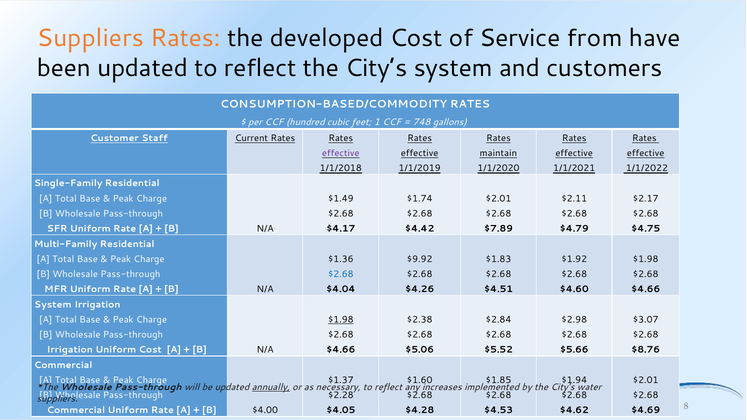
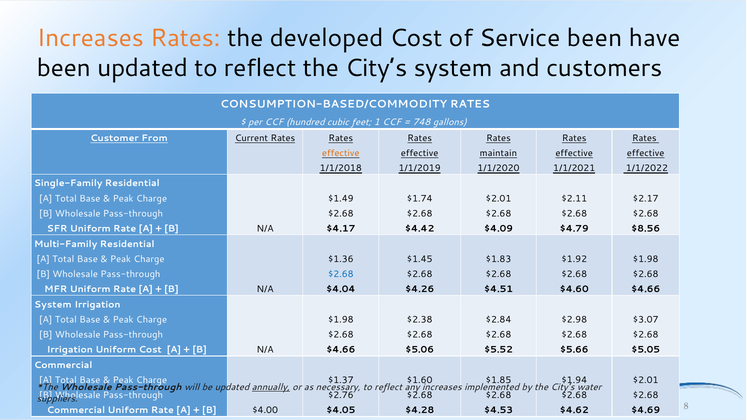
Suppliers: Suppliers -> Increases (90, 38)
Service from: from -> been (595, 38)
Staff: Staff -> From (155, 138)
effective colour: purple -> orange (341, 153)
$7.89: $7.89 -> $4.09 (498, 229)
$4.75: $4.75 -> $8.56 (646, 229)
$9.92: $9.92 -> $1.45 (420, 259)
$1.98 underline: present -> none (341, 320)
$8.76: $8.76 -> $5.05 (646, 350)
$2.28: $2.28 -> $2.76 (341, 395)
